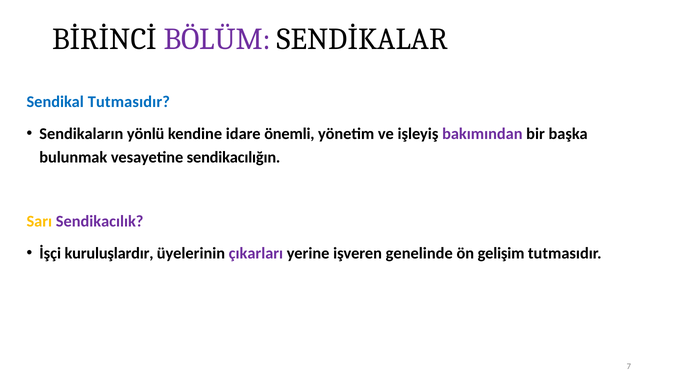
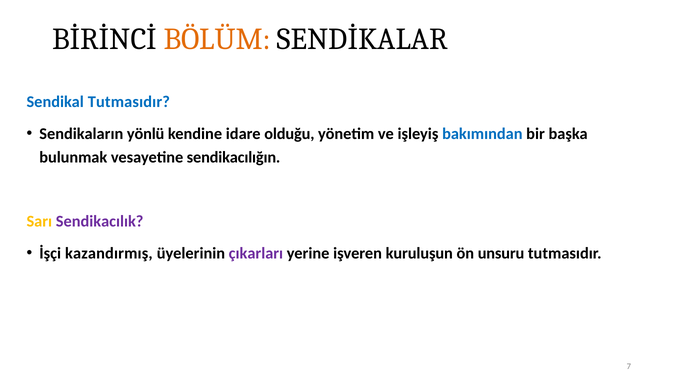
BÖLÜM colour: purple -> orange (217, 39)
önemli: önemli -> olduğu (289, 134)
bakımından colour: purple -> blue (482, 134)
kuruluşlardır: kuruluşlardır -> kazandırmış (109, 254)
genelinde: genelinde -> kuruluşun (419, 254)
gelişim: gelişim -> unsuru (501, 254)
